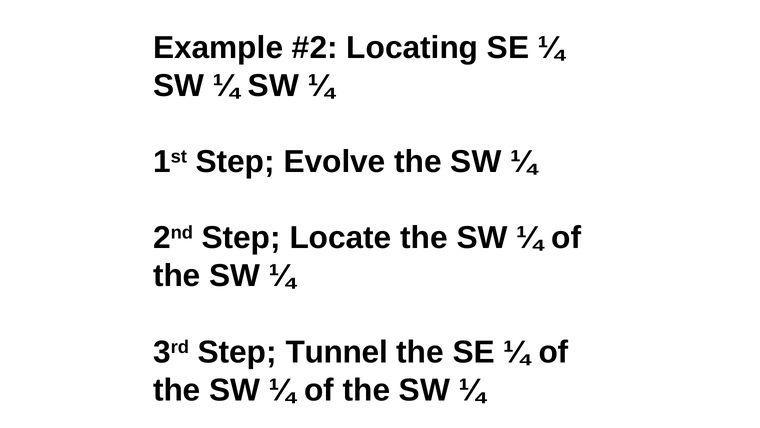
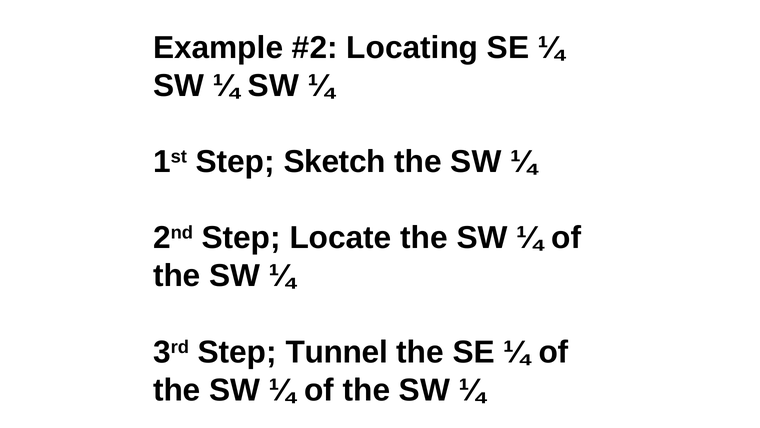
Evolve: Evolve -> Sketch (335, 162)
